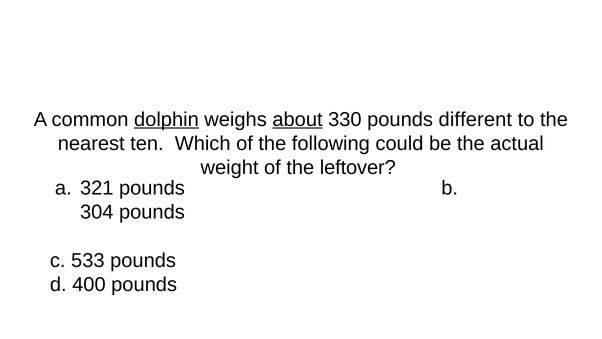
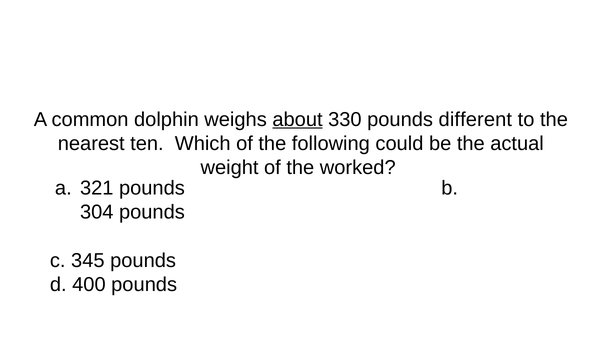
dolphin underline: present -> none (166, 119)
leftover: leftover -> worked (358, 167)
533: 533 -> 345 (88, 260)
